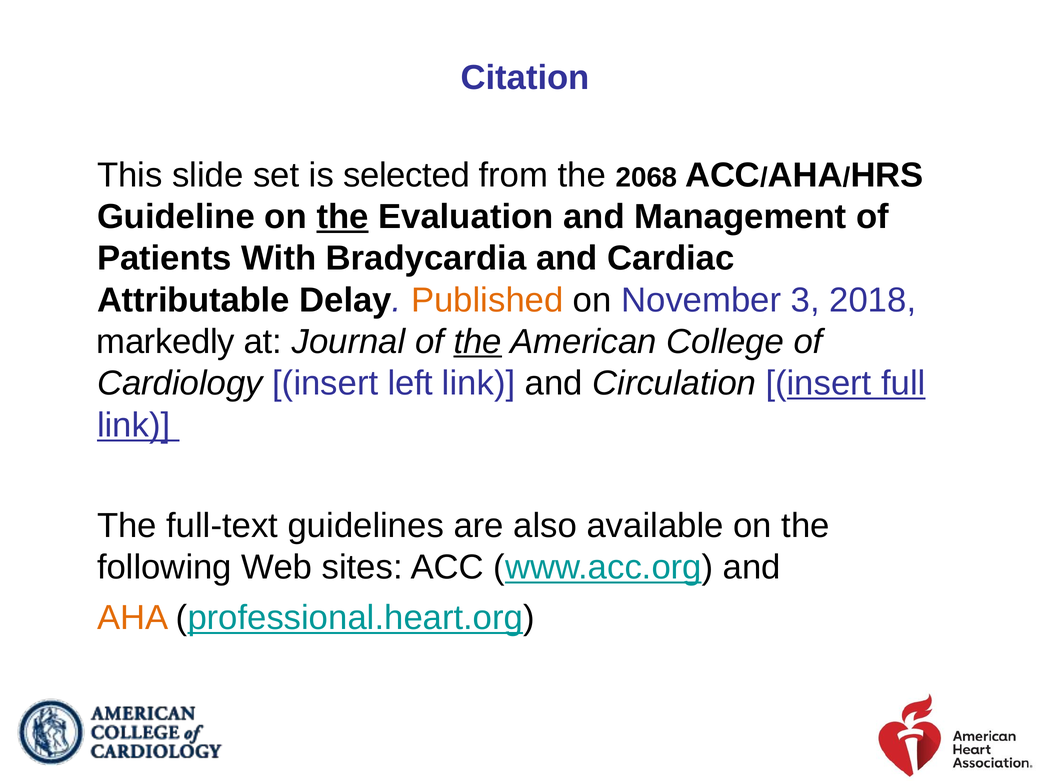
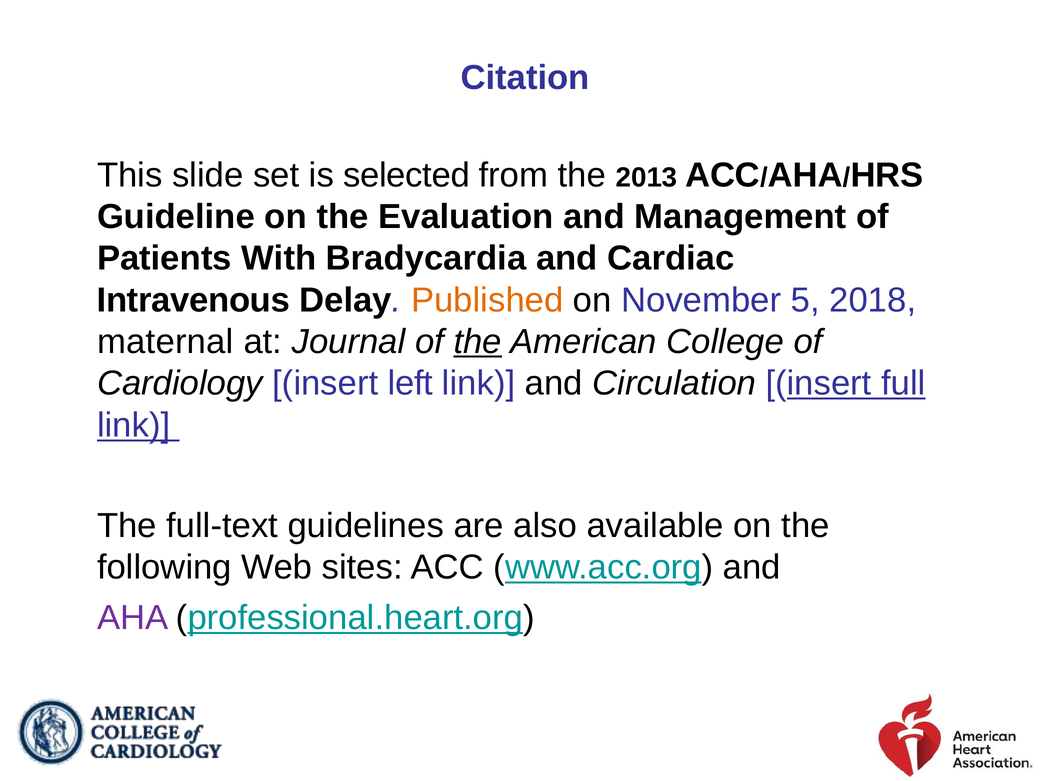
2068: 2068 -> 2013 (647, 177)
the underline: present -> none (343, 217)
Attributable: Attributable -> Intravenous (193, 300)
3: 3 -> 5 (805, 300)
markedly: markedly -> maternal (165, 342)
AHA colour: orange -> purple (133, 618)
